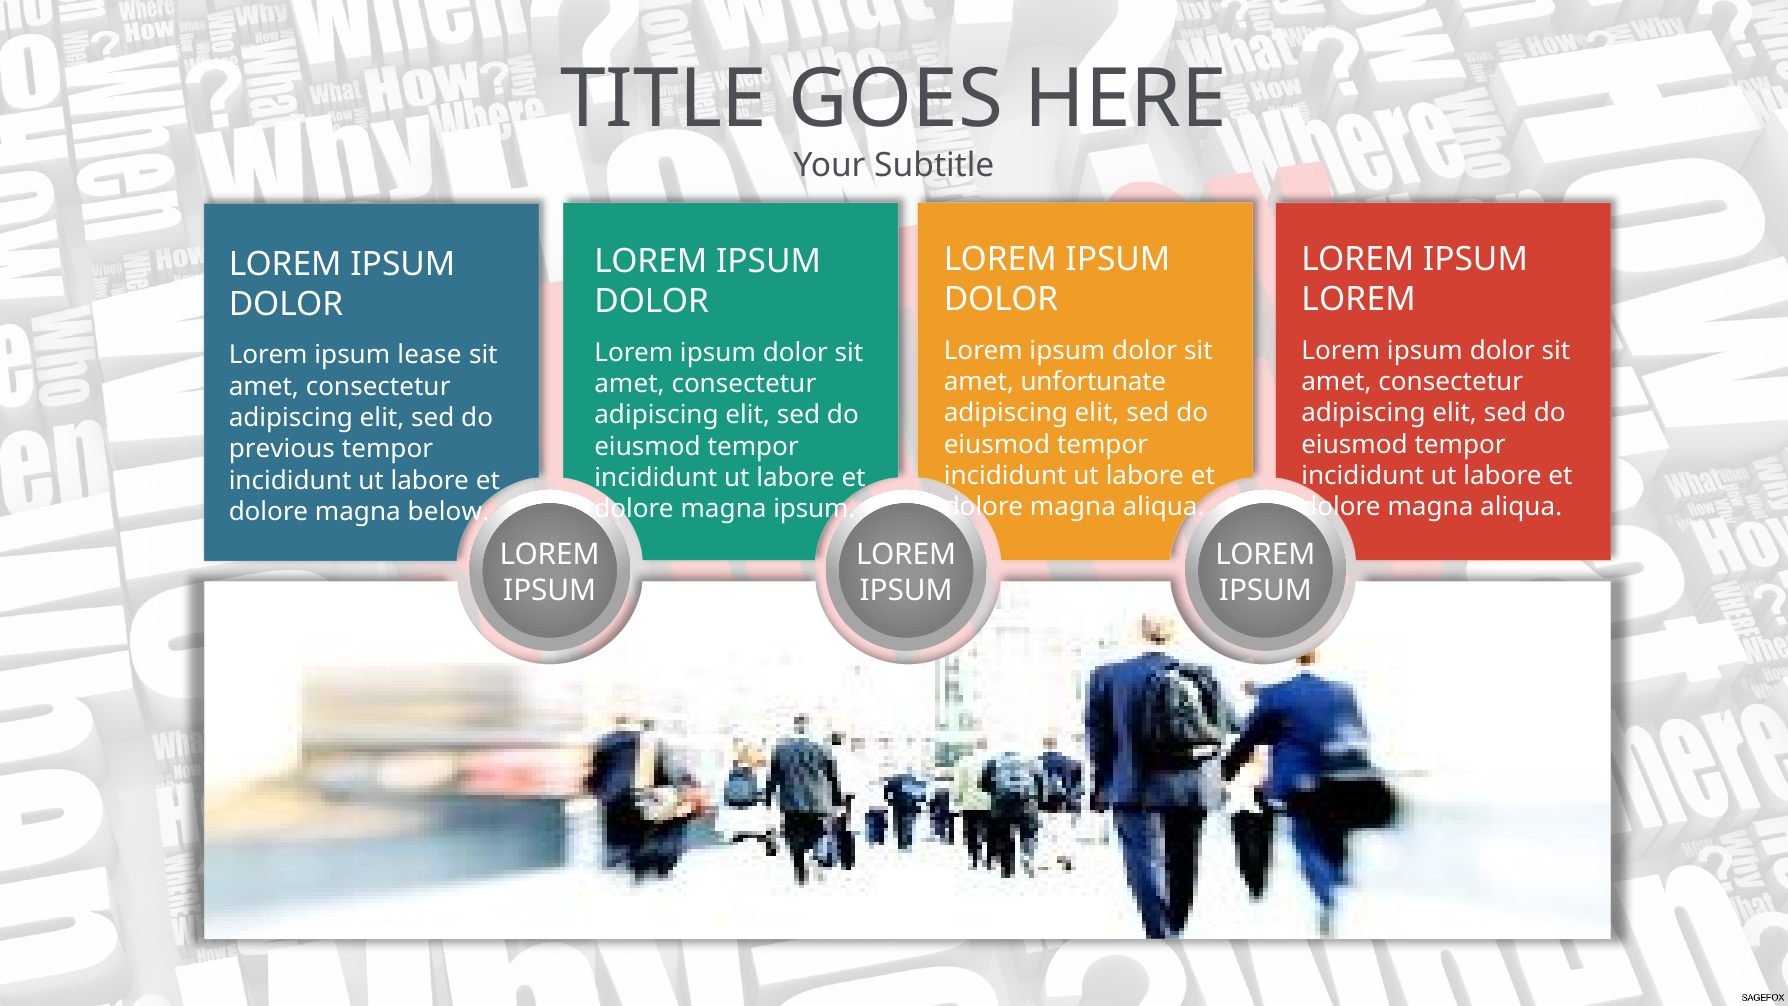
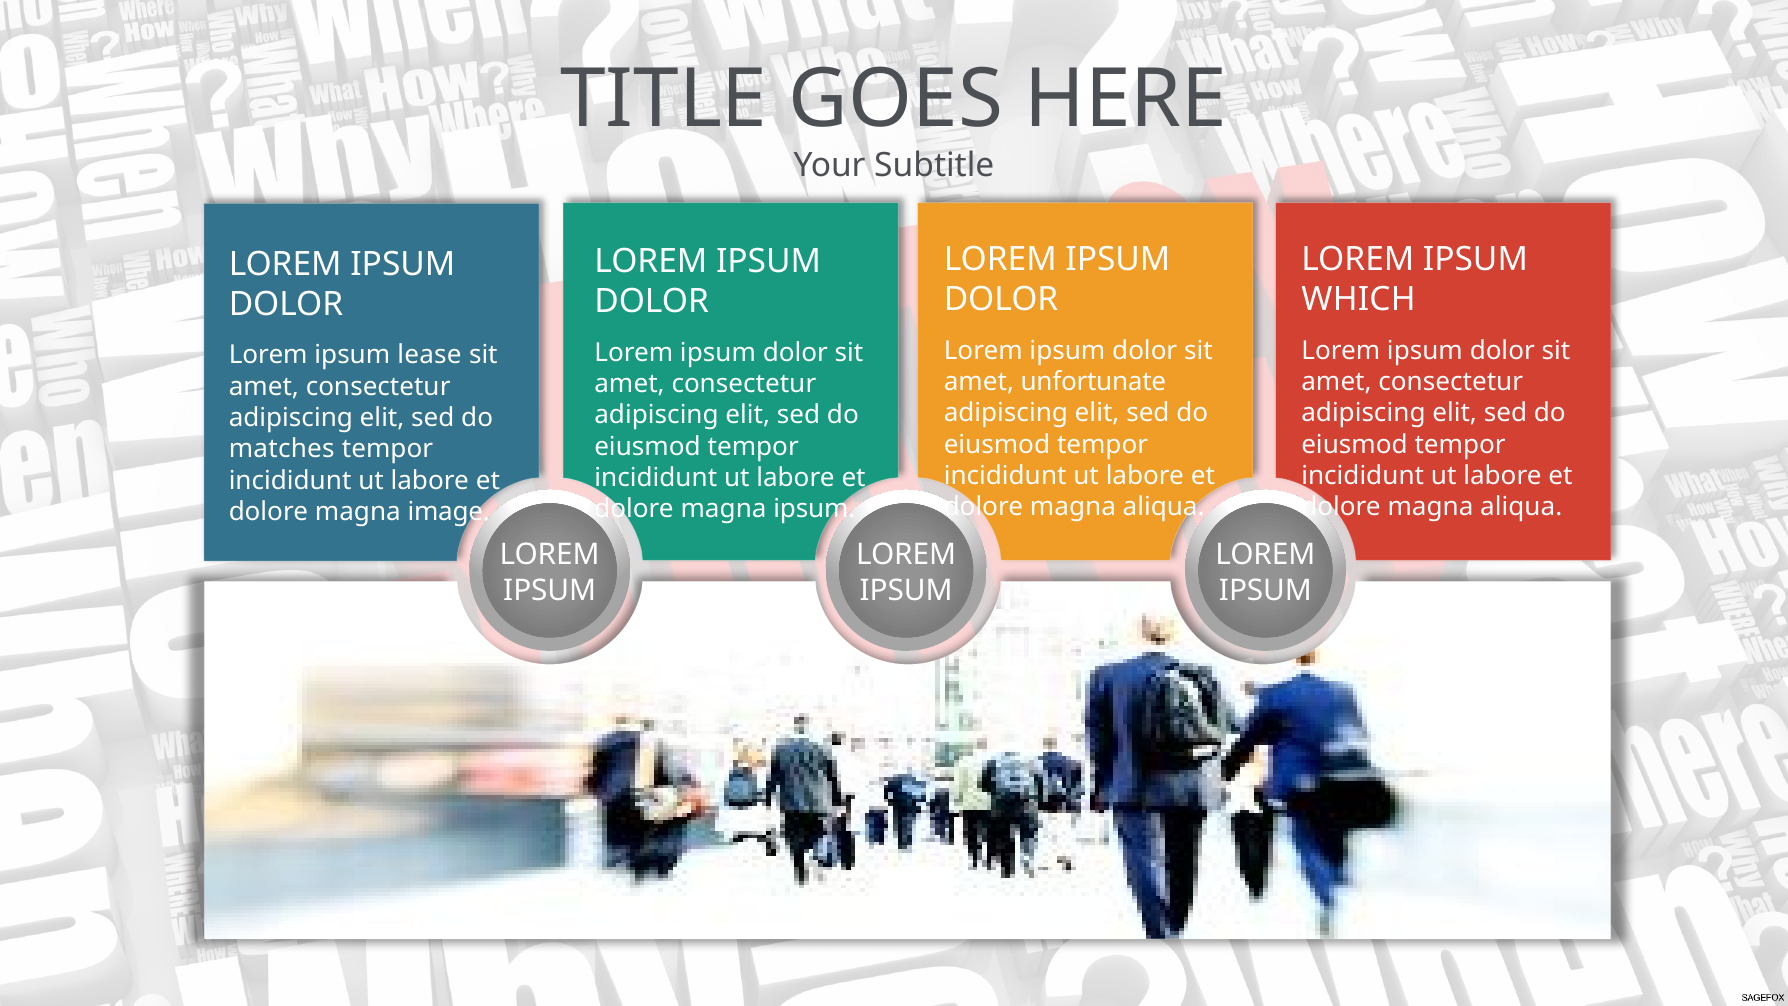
LOREM: LOREM -> WHICH (1359, 300)
previous: previous -> matches (282, 449)
below: below -> image (449, 512)
